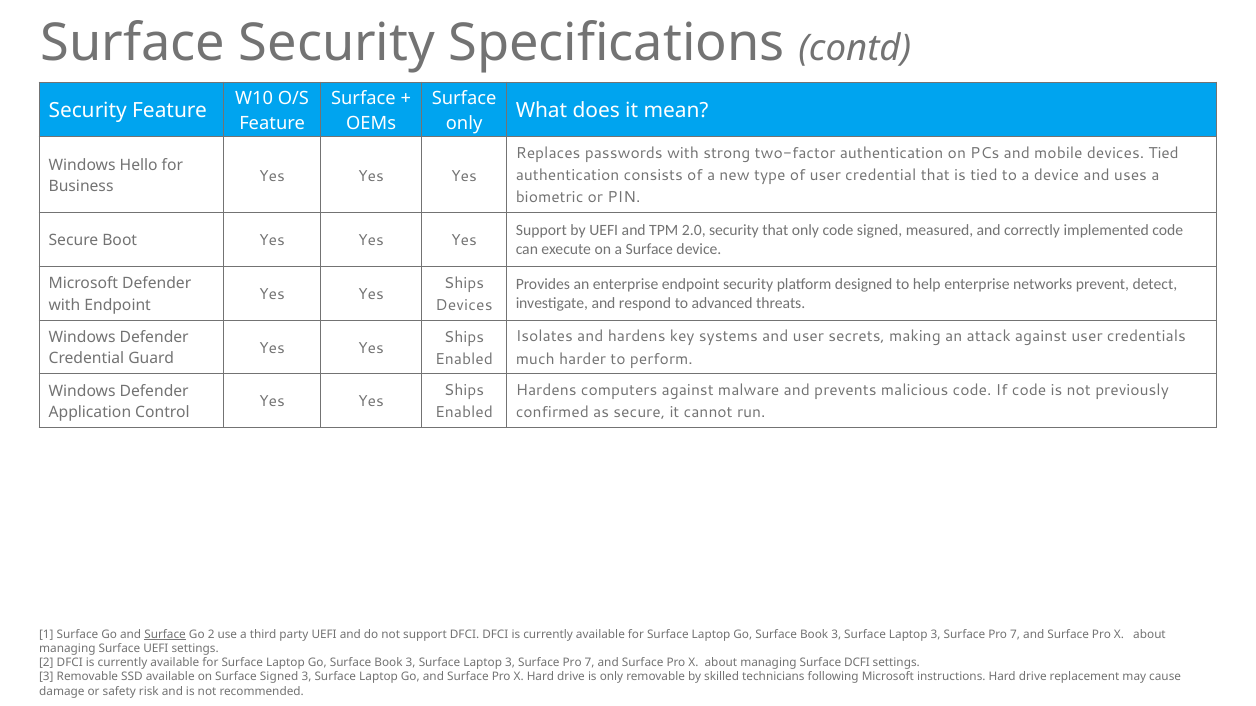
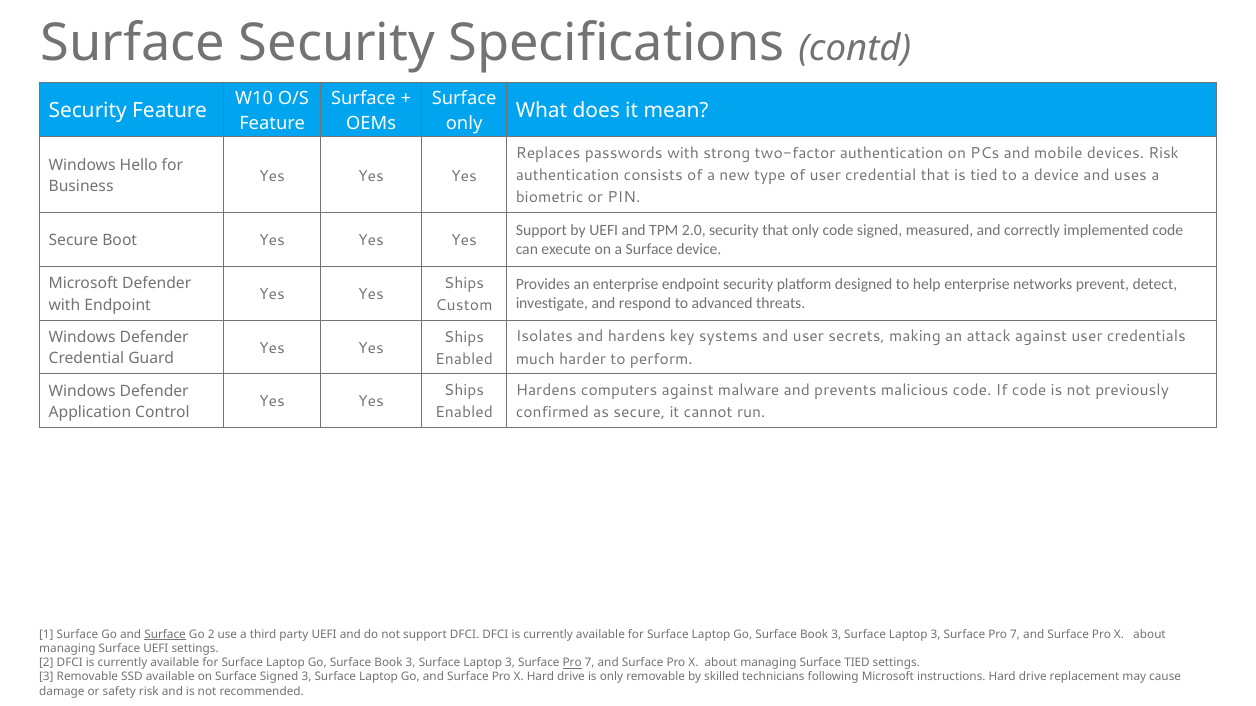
devices Tied: Tied -> Risk (1164, 154)
Devices: Devices -> Custom (464, 306)
Pro underline: none -> present (572, 663)
Surface DCFI: DCFI -> TIED (857, 663)
